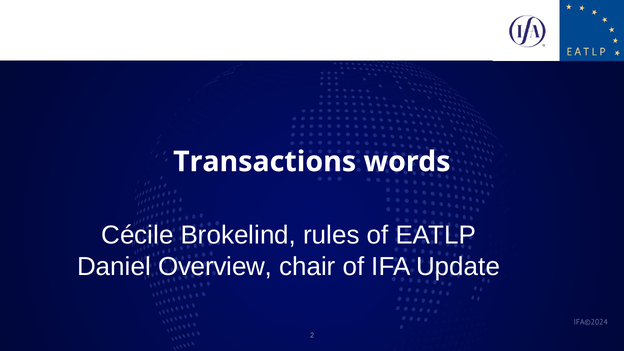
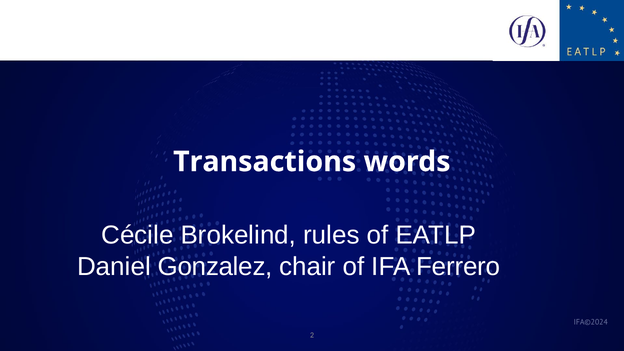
Overview: Overview -> Gonzalez (215, 266)
Update: Update -> Ferrero (458, 266)
